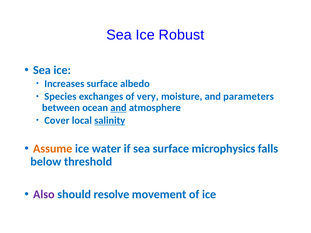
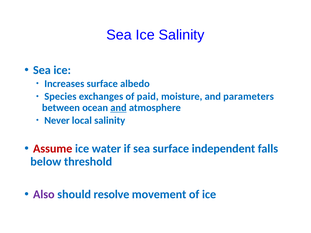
Ice Robust: Robust -> Salinity (182, 35)
very: very -> paid (148, 97)
Cover: Cover -> Never (57, 121)
salinity underline: present -> none (110, 121)
Assume colour: orange -> red (53, 149)
microphysics: microphysics -> independent (223, 149)
